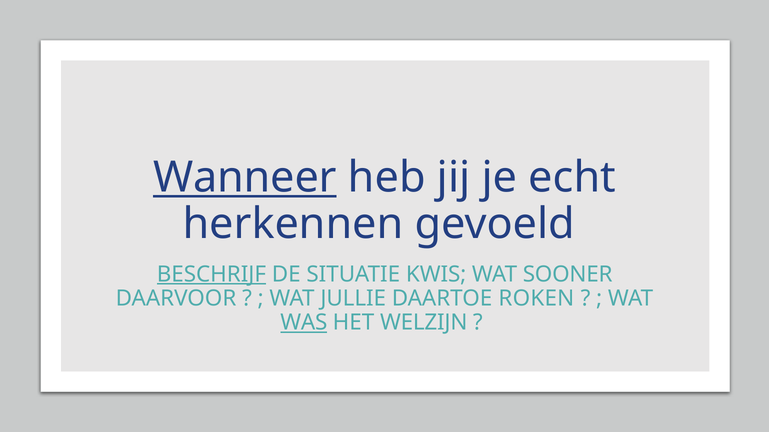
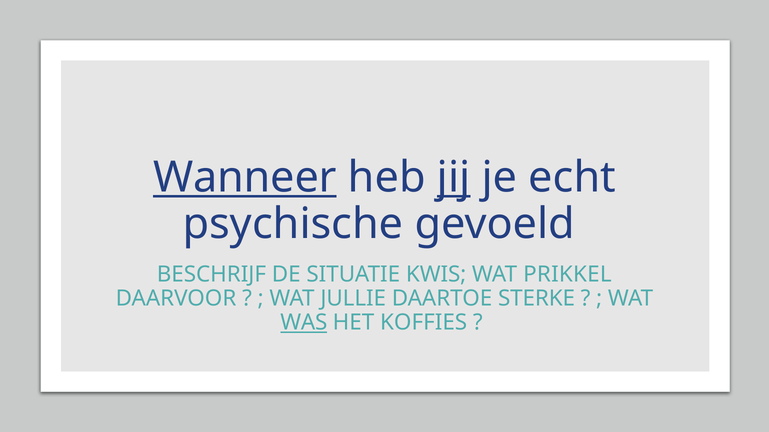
jij underline: none -> present (454, 178)
herkennen: herkennen -> psychische (293, 224)
BESCHRIJF underline: present -> none (211, 275)
SOONER: SOONER -> PRIKKEL (567, 275)
ROKEN: ROKEN -> STERKE (537, 299)
WELZIJN: WELZIJN -> KOFFIES (424, 323)
